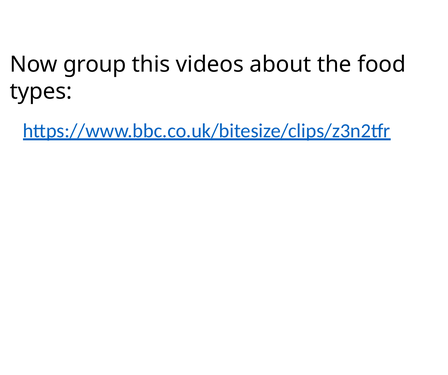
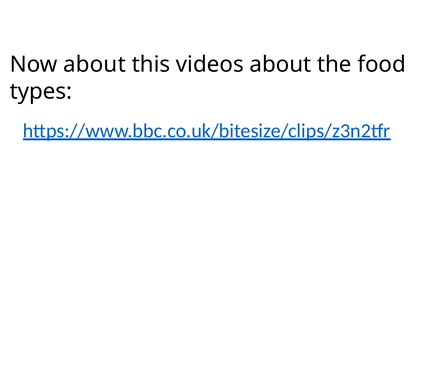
Now group: group -> about (94, 65)
